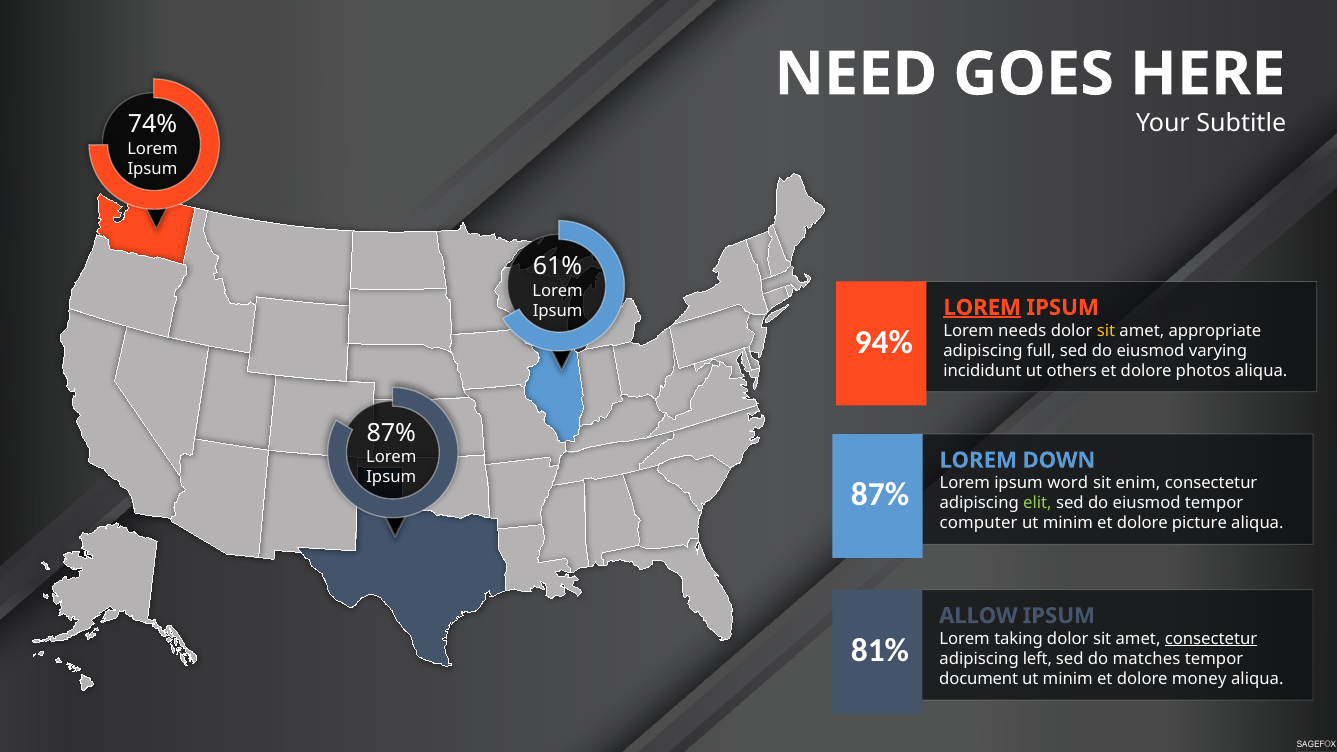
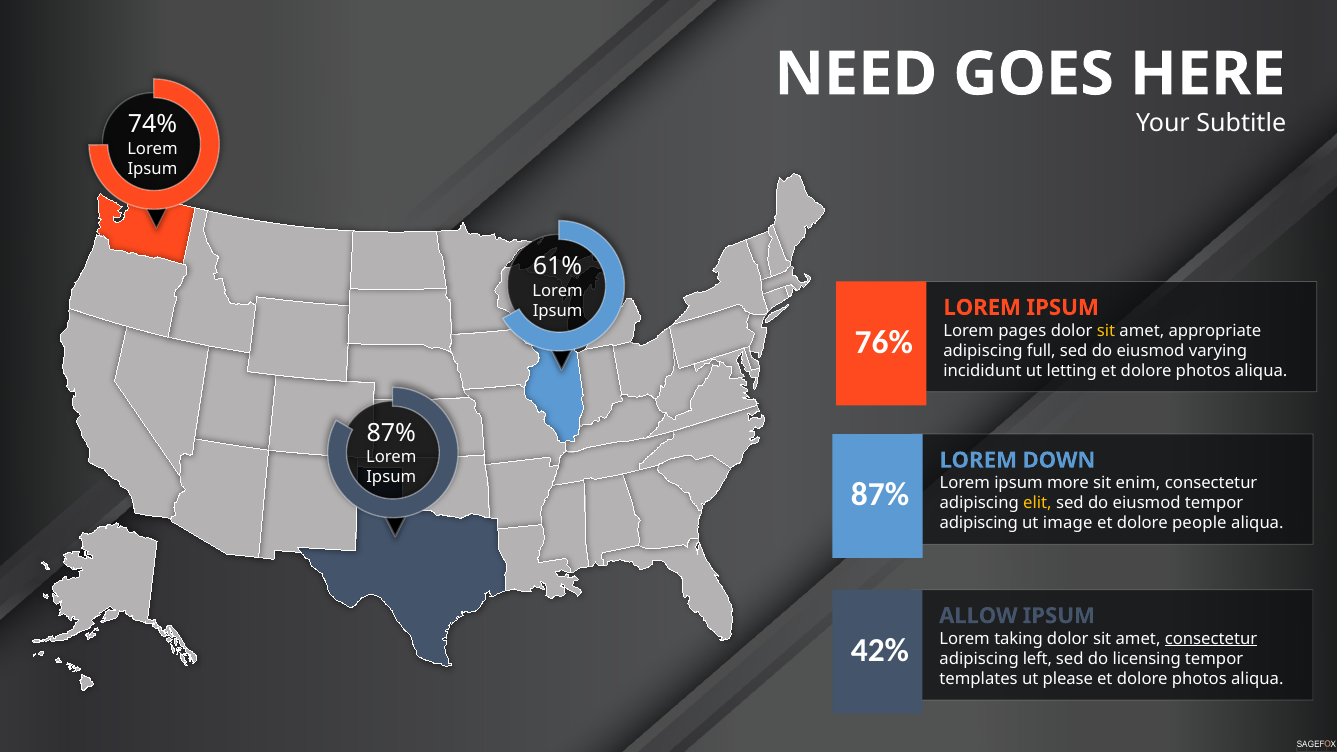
LOREM underline: present -> none (982, 308)
needs: needs -> pages (1022, 331)
94%: 94% -> 76% (884, 342)
others: others -> letting (1072, 371)
word: word -> more (1068, 483)
elit colour: light green -> yellow (1037, 503)
computer: computer -> adipiscing (979, 523)
minim: minim -> image (1068, 523)
picture: picture -> people (1199, 523)
81%: 81% -> 42% (880, 651)
matches: matches -> licensing (1147, 659)
document: document -> templates (979, 679)
minim: minim -> please (1068, 679)
money: money -> photos (1199, 679)
